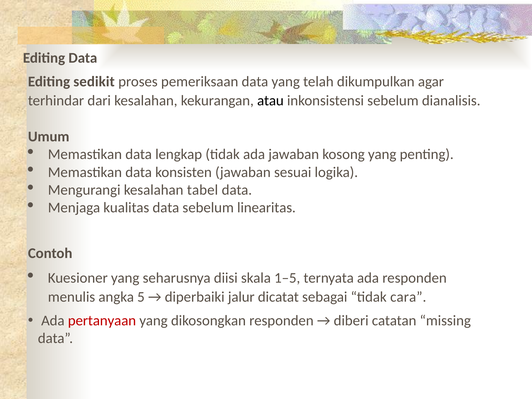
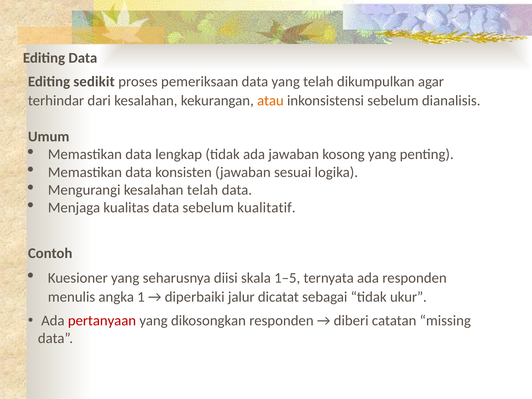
atau colour: black -> orange (270, 101)
kesalahan tabel: tabel -> telah (203, 190)
linearitas: linearitas -> kualitatif (266, 208)
5: 5 -> 1 (141, 297)
cara: cara -> ukur (408, 297)
